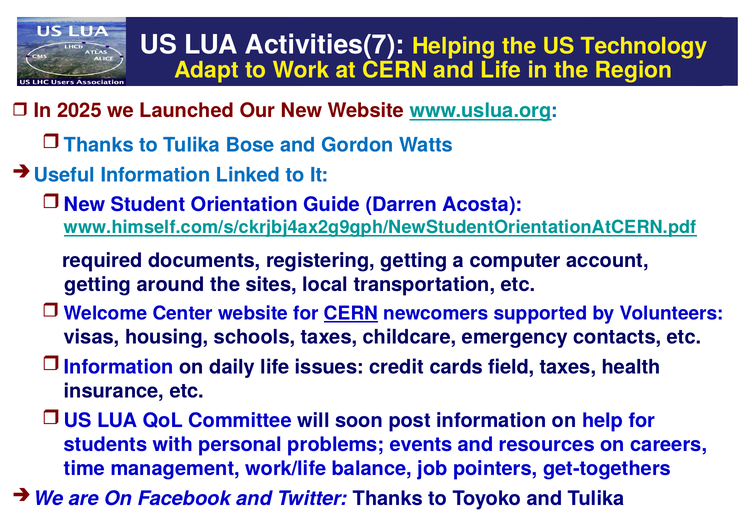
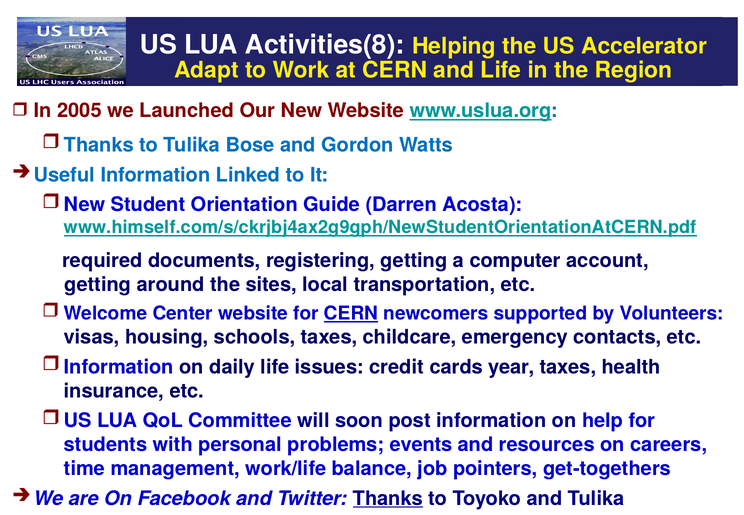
Activities(7: Activities(7 -> Activities(8 (325, 45)
Technology: Technology -> Accelerator (644, 46)
2025: 2025 -> 2005 (79, 111)
field: field -> year (511, 367)
Thanks underline: none -> present (388, 499)
